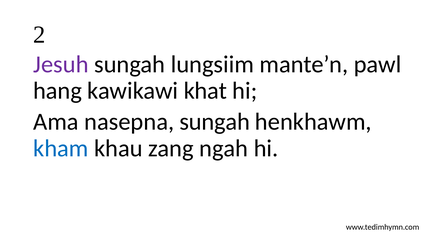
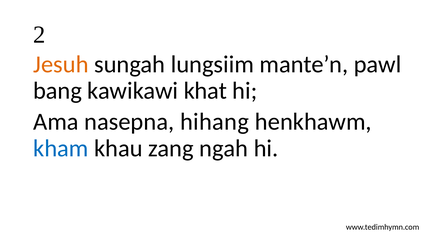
Jesuh colour: purple -> orange (61, 64)
hang: hang -> bang (58, 91)
nasepna sungah: sungah -> hihang (215, 122)
